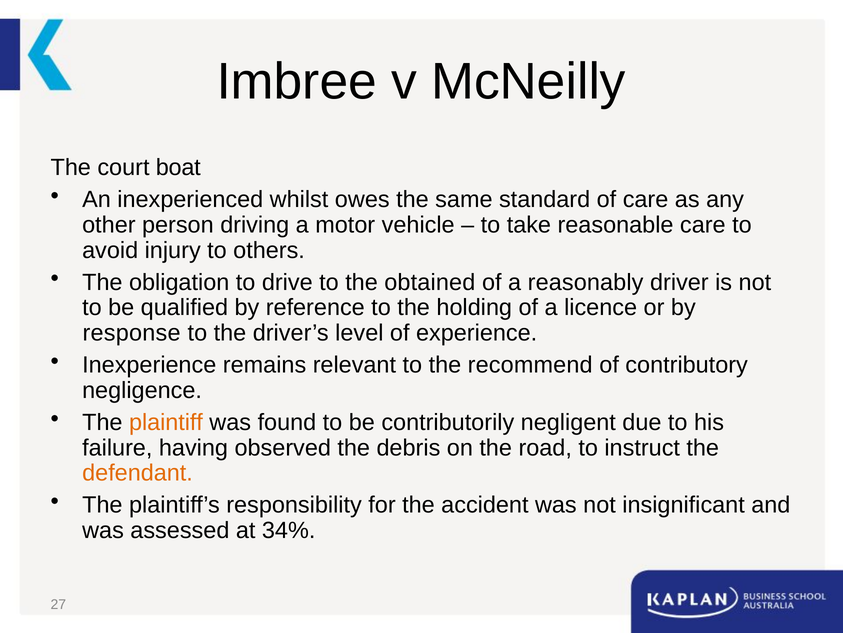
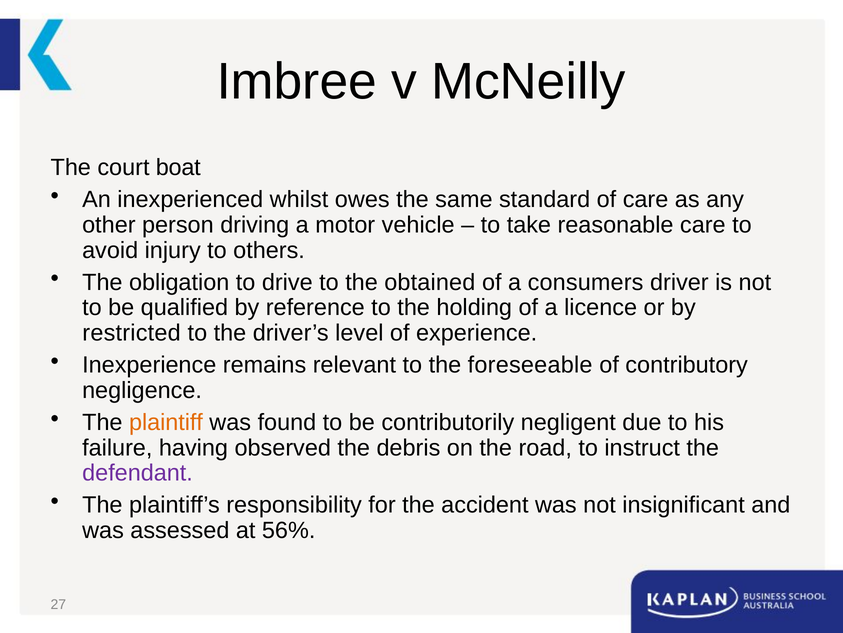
reasonably: reasonably -> consumers (586, 282)
response: response -> restricted (132, 333)
recommend: recommend -> foreseeable (530, 365)
defendant colour: orange -> purple (138, 473)
34%: 34% -> 56% (289, 530)
